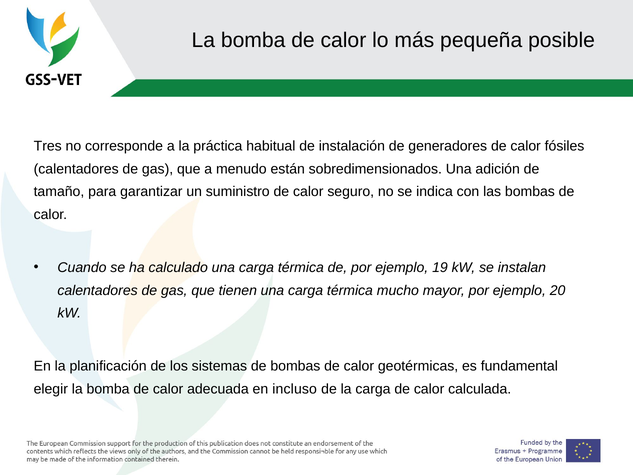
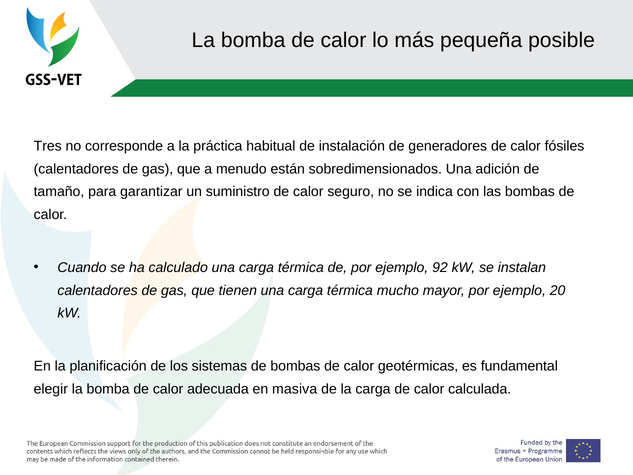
19: 19 -> 92 (440, 268)
incluso: incluso -> masiva (295, 389)
